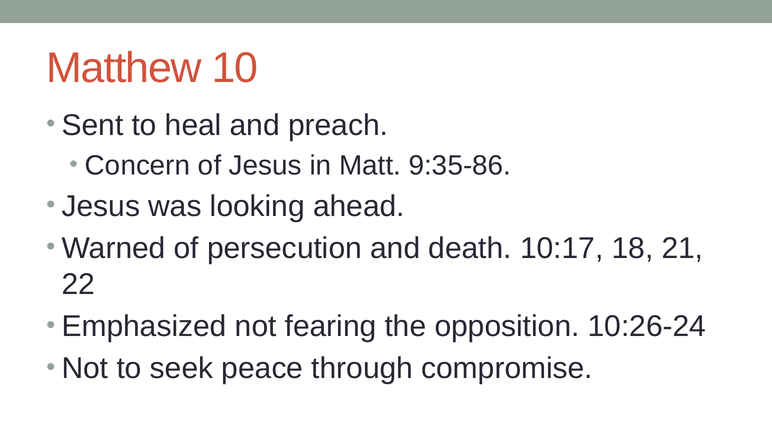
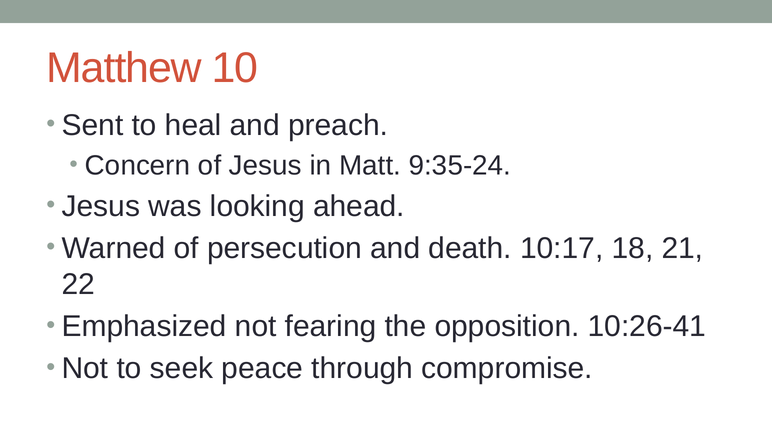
9:35-86: 9:35-86 -> 9:35-24 (460, 165)
10:26-24: 10:26-24 -> 10:26-41 (647, 327)
